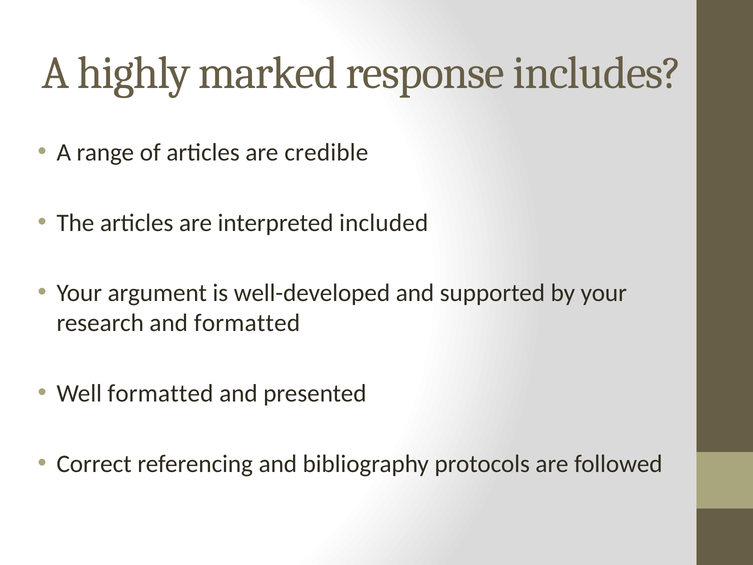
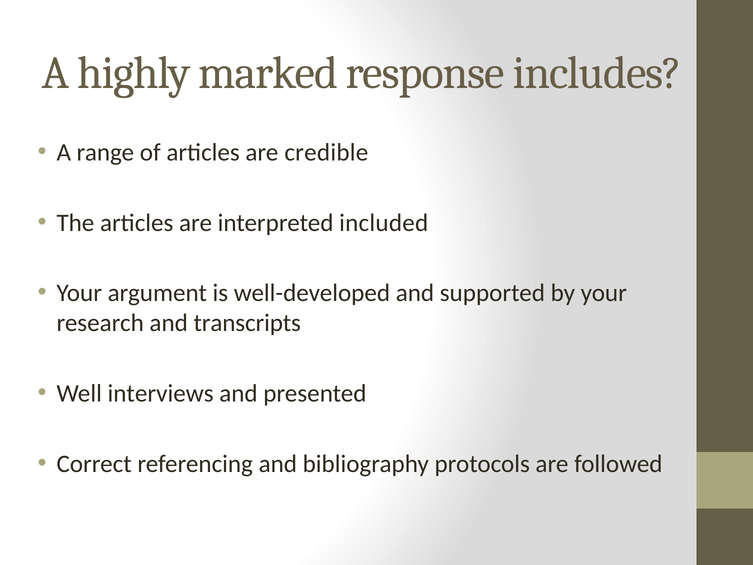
and formatted: formatted -> transcripts (247, 323)
Well formatted: formatted -> interviews (161, 393)
